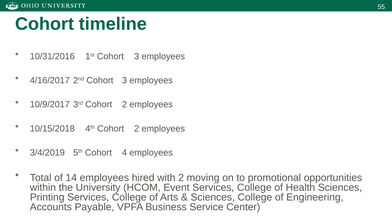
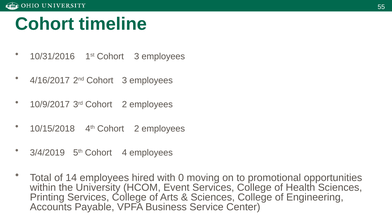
with 2: 2 -> 0 (181, 178)
